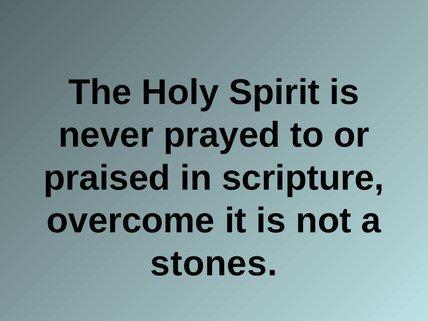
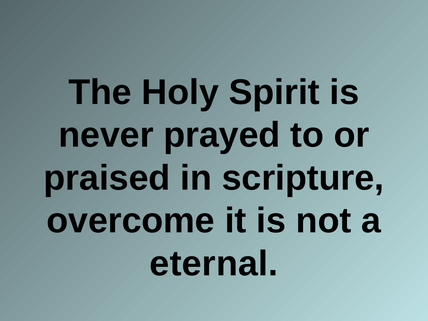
stones: stones -> eternal (214, 264)
